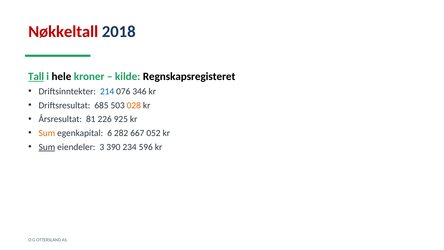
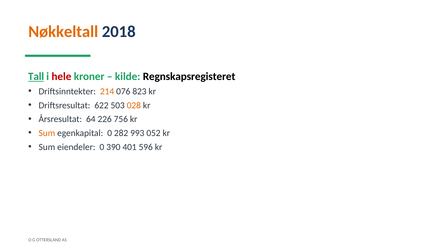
Nøkkeltall colour: red -> orange (63, 32)
hele colour: black -> red (61, 76)
214 colour: blue -> orange (107, 91)
346: 346 -> 823 (139, 91)
685: 685 -> 622 (102, 105)
81: 81 -> 64 (91, 119)
925: 925 -> 756 (121, 119)
egenkapital 6: 6 -> 0 (110, 133)
667: 667 -> 993 (137, 133)
Sum underline: present -> none (47, 147)
eiendeler 3: 3 -> 0 (102, 147)
234: 234 -> 401 (130, 147)
